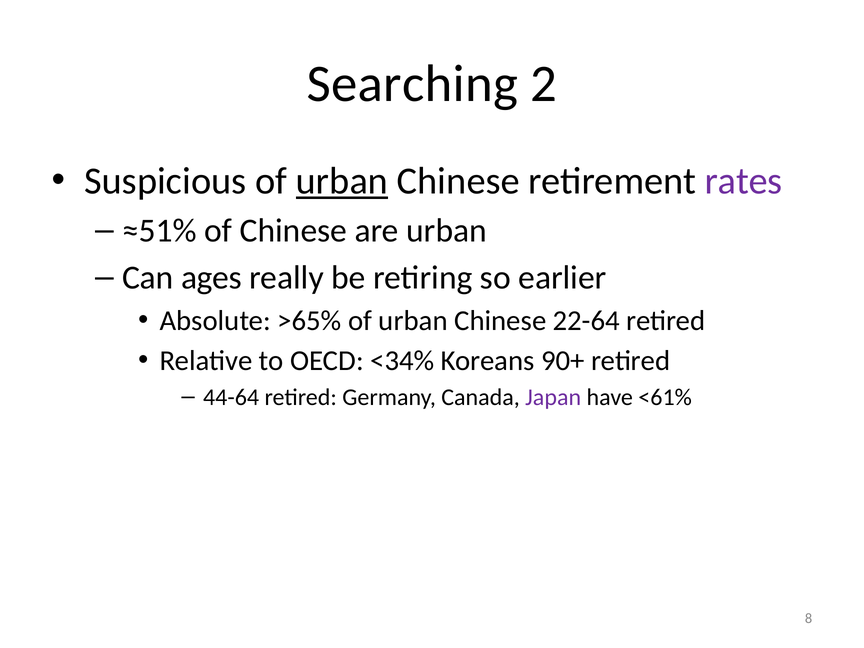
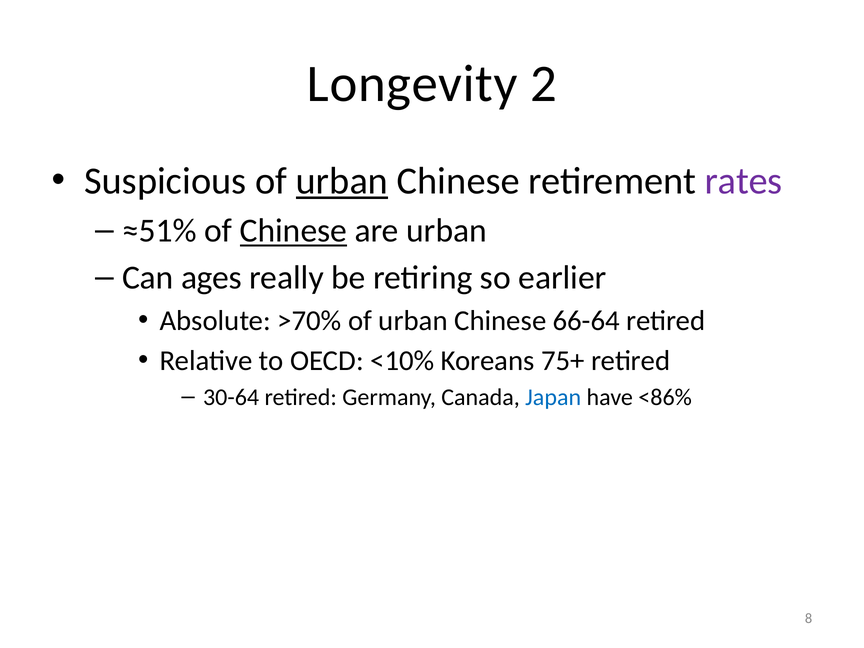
Searching: Searching -> Longevity (412, 84)
Chinese underline: none -> present (293, 231)
>65%: >65% -> >70% (309, 321)
22-64: 22-64 -> 66-64 (586, 321)
<34%: <34% -> <10% (402, 361)
90+: 90+ -> 75+ (563, 361)
44-64: 44-64 -> 30-64 (231, 397)
Japan colour: purple -> blue (553, 397)
<61%: <61% -> <86% (665, 397)
